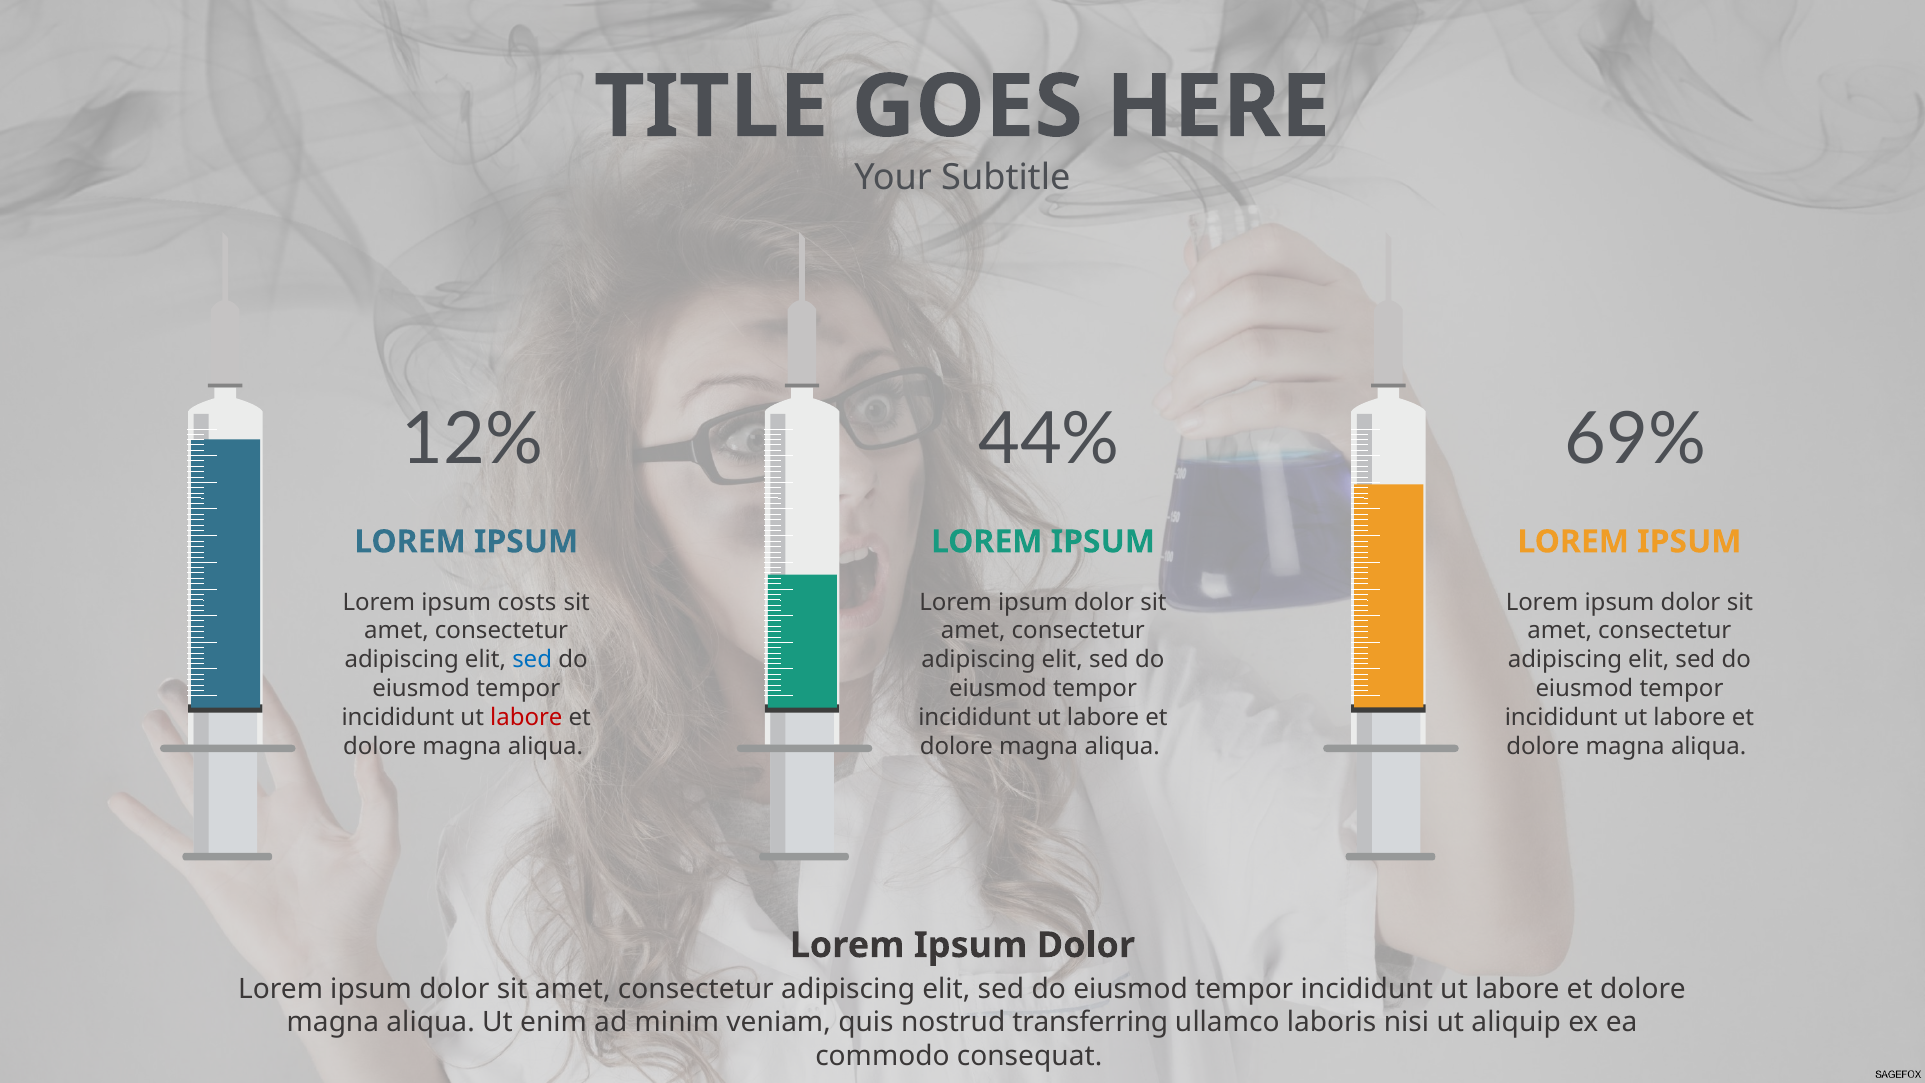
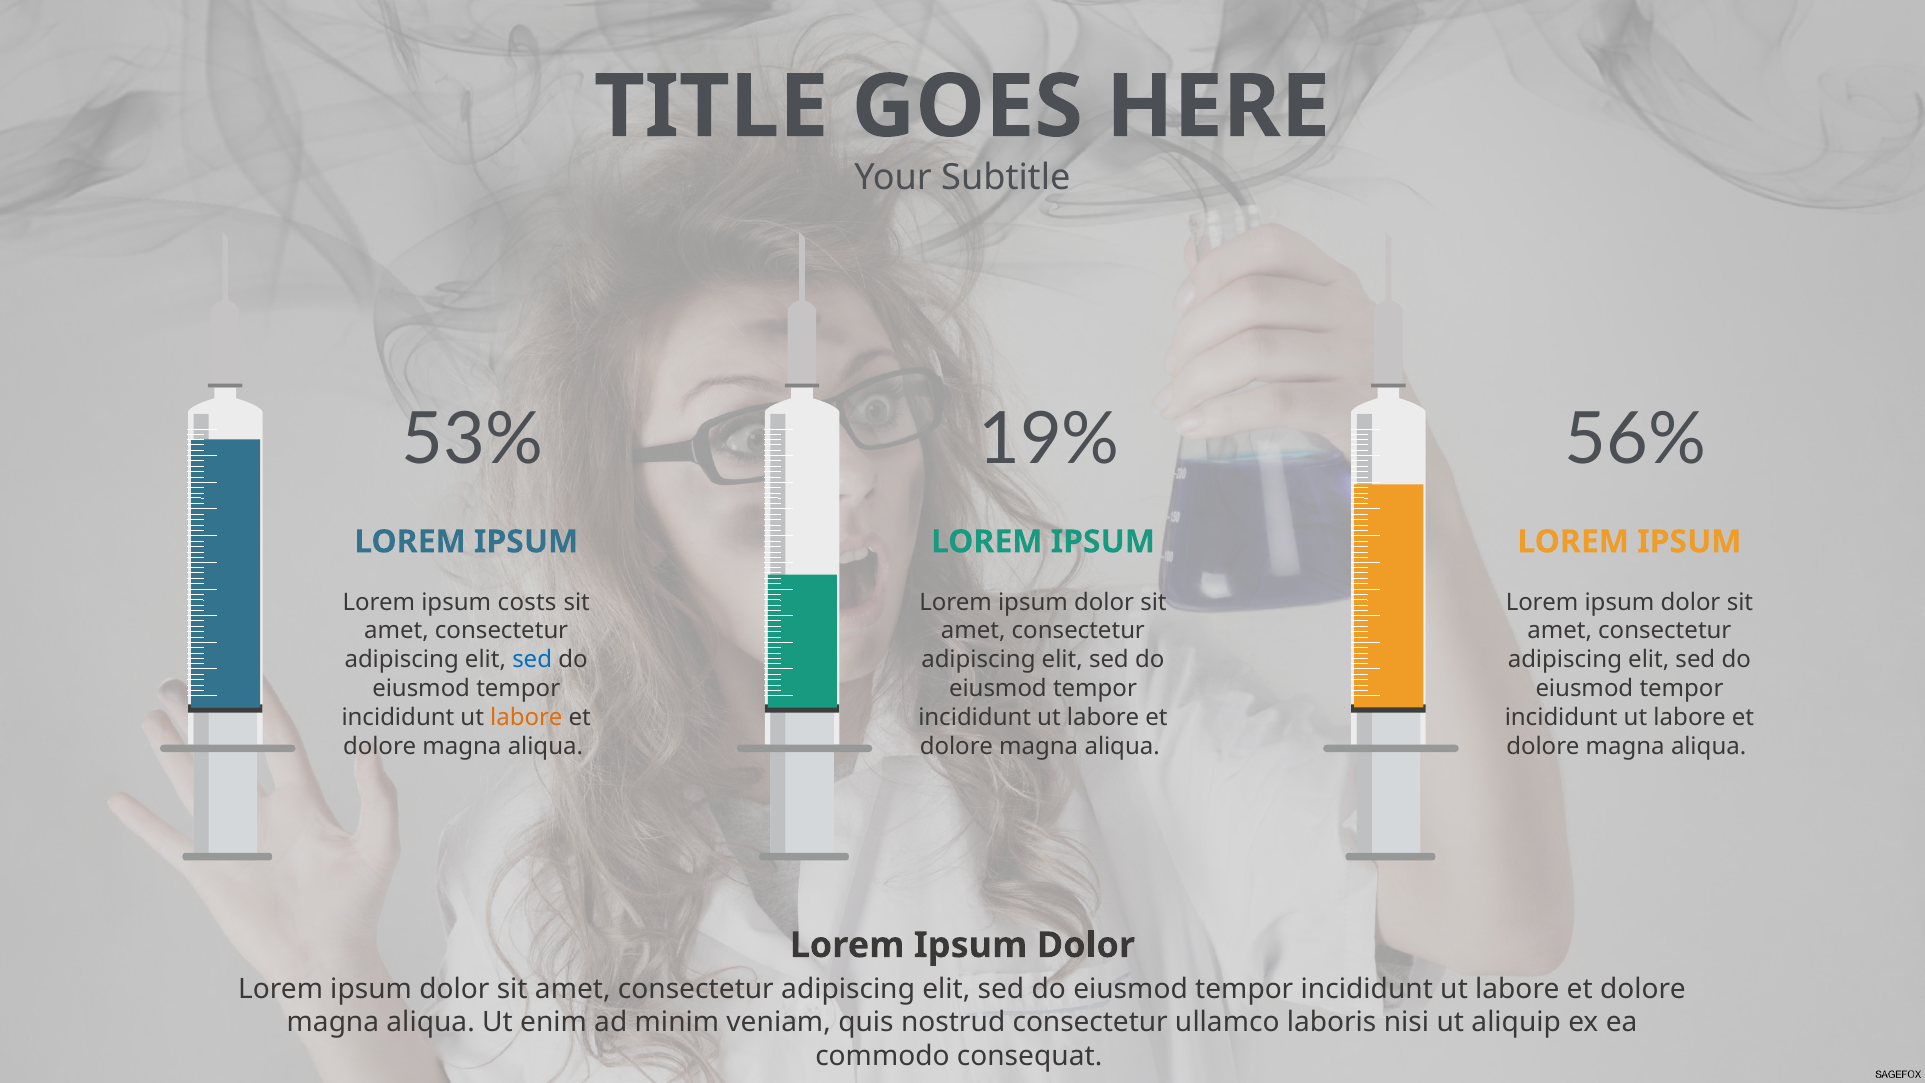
12%: 12% -> 53% (472, 440)
44%: 44% -> 19% (1049, 440)
69%: 69% -> 56% (1635, 440)
labore colour: red -> orange (526, 718)
nostrud transferring: transferring -> consectetur (1090, 1022)
